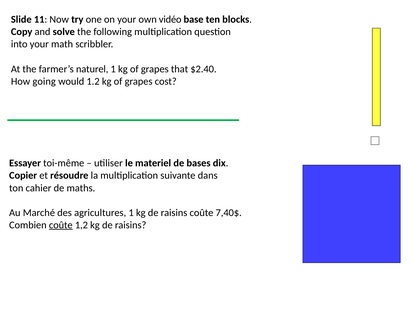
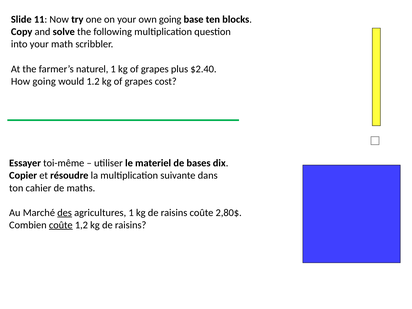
own vidéo: vidéo -> going (170, 19)
that: that -> plus (180, 69)
des underline: none -> present (65, 213)
7,40$: 7,40$ -> 2,80$ (229, 213)
